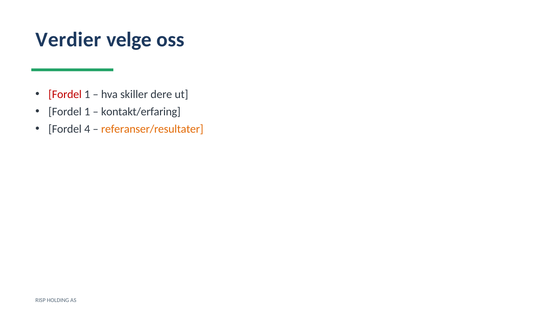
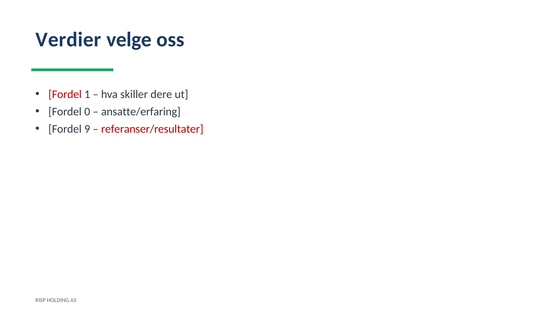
1: 1 -> 0 (87, 112)
kontakt/erfaring: kontakt/erfaring -> ansatte/erfaring (141, 112)
4: 4 -> 9 (87, 129)
referanser/resultater colour: orange -> red (152, 129)
